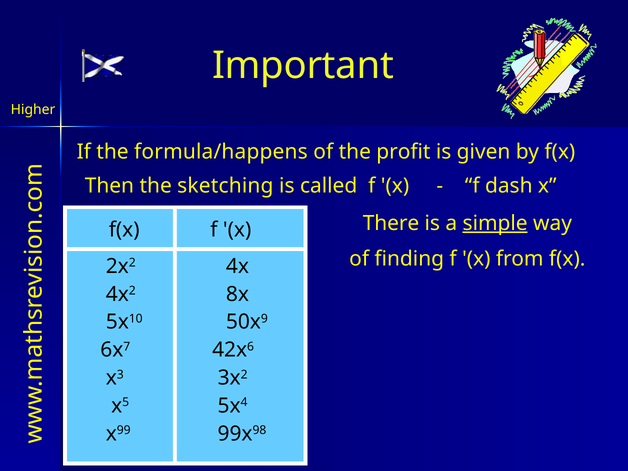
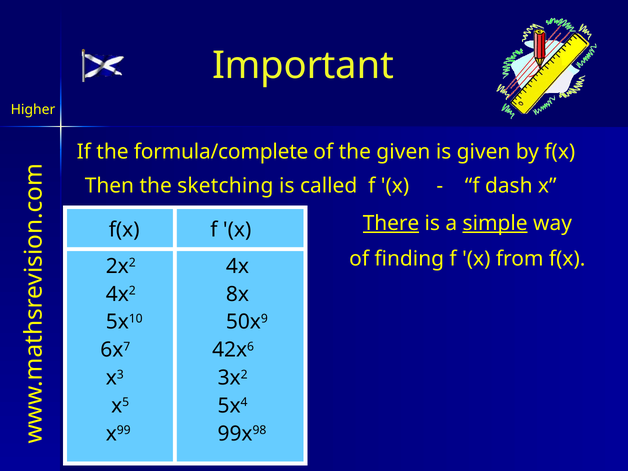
formula/happens: formula/happens -> formula/complete (221, 152)
the profit: profit -> given (403, 152)
There underline: none -> present (391, 223)
